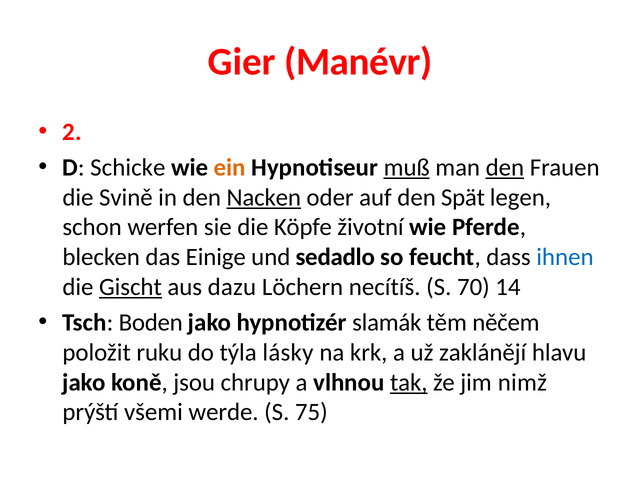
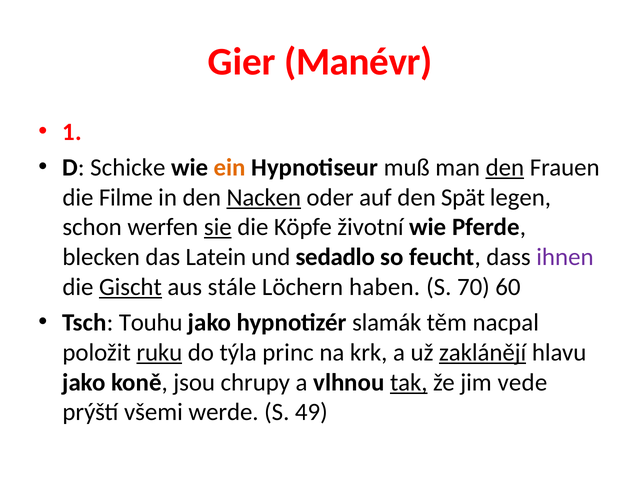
2: 2 -> 1 (72, 132)
muß underline: present -> none (407, 167)
Svině: Svině -> Filme (126, 197)
sie underline: none -> present (218, 227)
Einige: Einige -> Latein (216, 257)
ihnen colour: blue -> purple (565, 257)
dazu: dazu -> stále (232, 287)
necítíš: necítíš -> haben (385, 287)
14: 14 -> 60 (508, 287)
Boden: Boden -> Touhu (151, 323)
něčem: něčem -> nacpal (506, 323)
ruku underline: none -> present (159, 352)
lásky: lásky -> princ (288, 352)
zaklánějí underline: none -> present (483, 352)
nimž: nimž -> vede (522, 382)
75: 75 -> 49 (311, 412)
